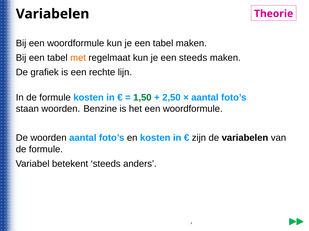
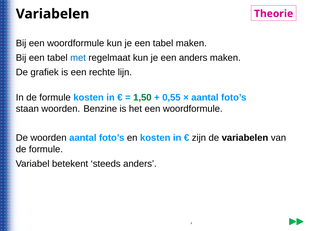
met colour: orange -> blue (78, 58)
een steeds: steeds -> anders (193, 58)
2,50: 2,50 -> 0,55 (171, 98)
